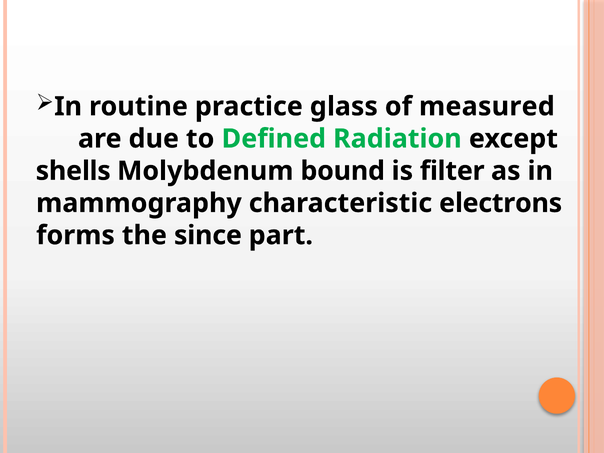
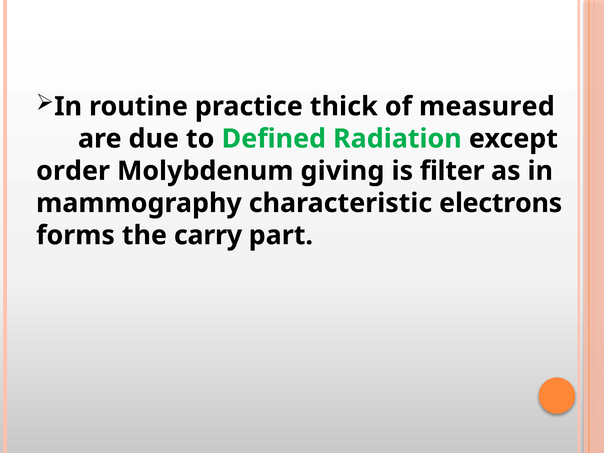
glass: glass -> thick (344, 106)
shells: shells -> order (73, 171)
bound: bound -> giving (342, 171)
since: since -> carry (208, 235)
